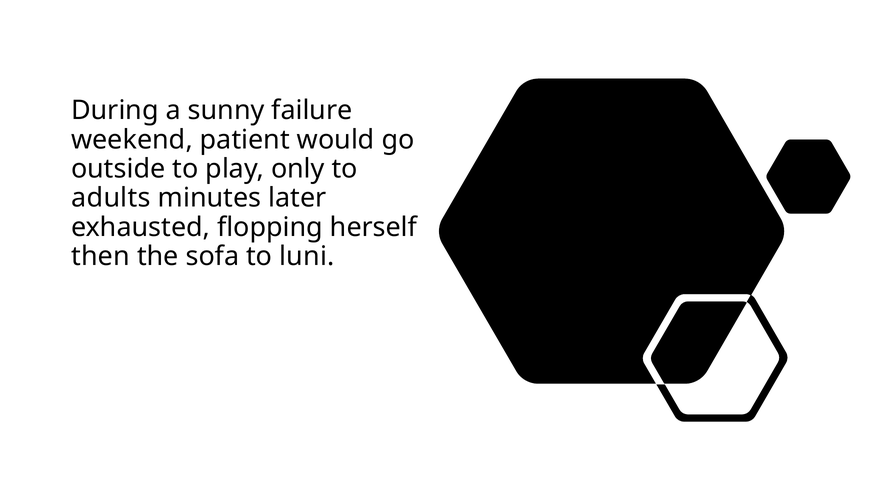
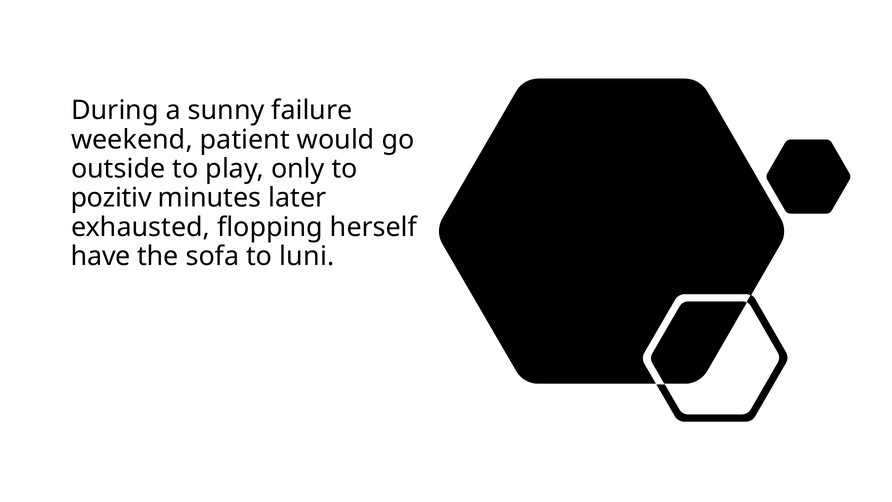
adults: adults -> pozitiv (111, 198)
then: then -> have (101, 256)
